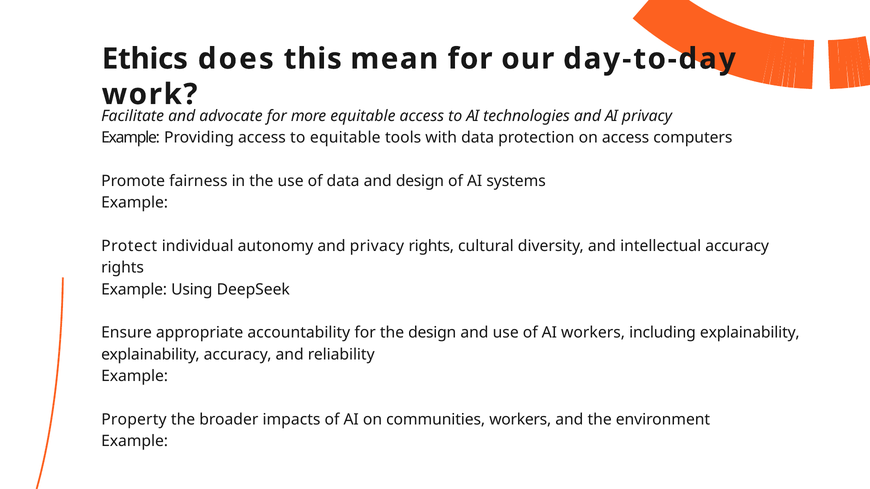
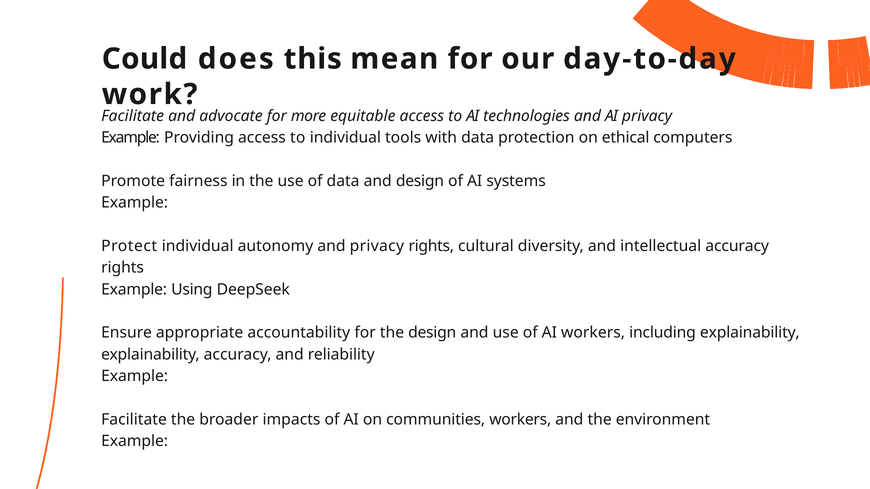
Ethics: Ethics -> Could (145, 59)
to equitable: equitable -> individual (345, 138)
on access: access -> ethical (626, 138)
Property: Property -> Facilitate (134, 420)
